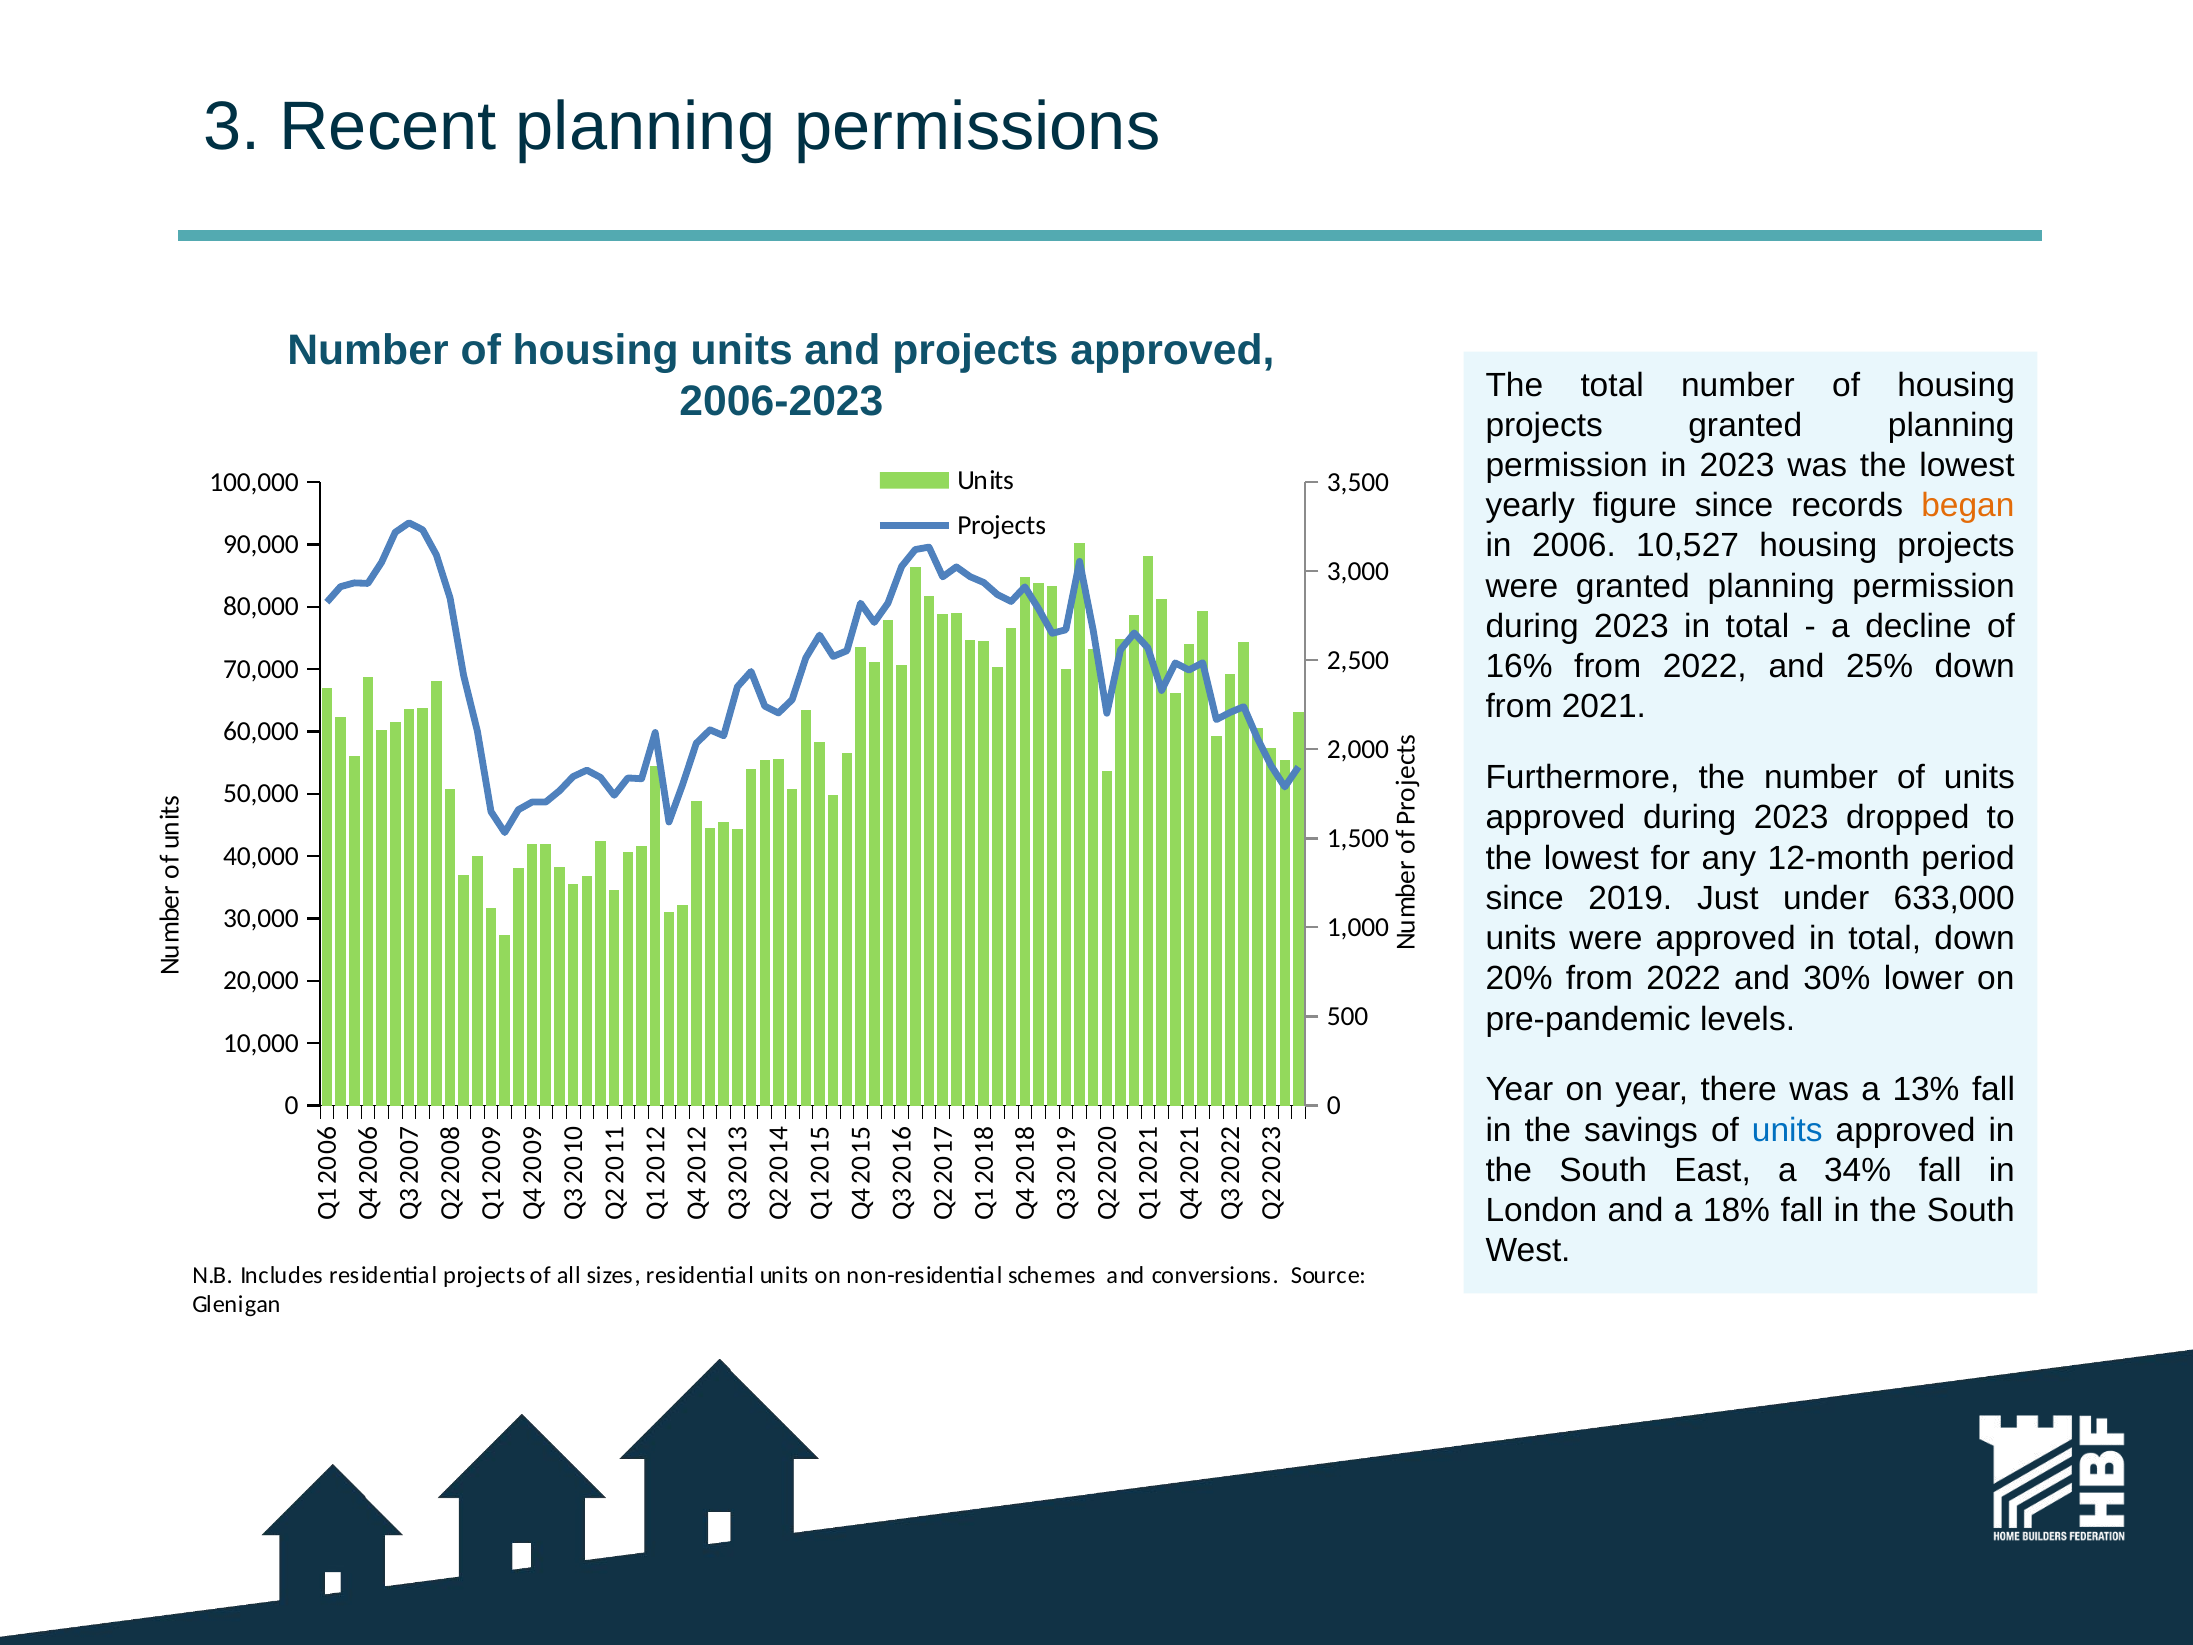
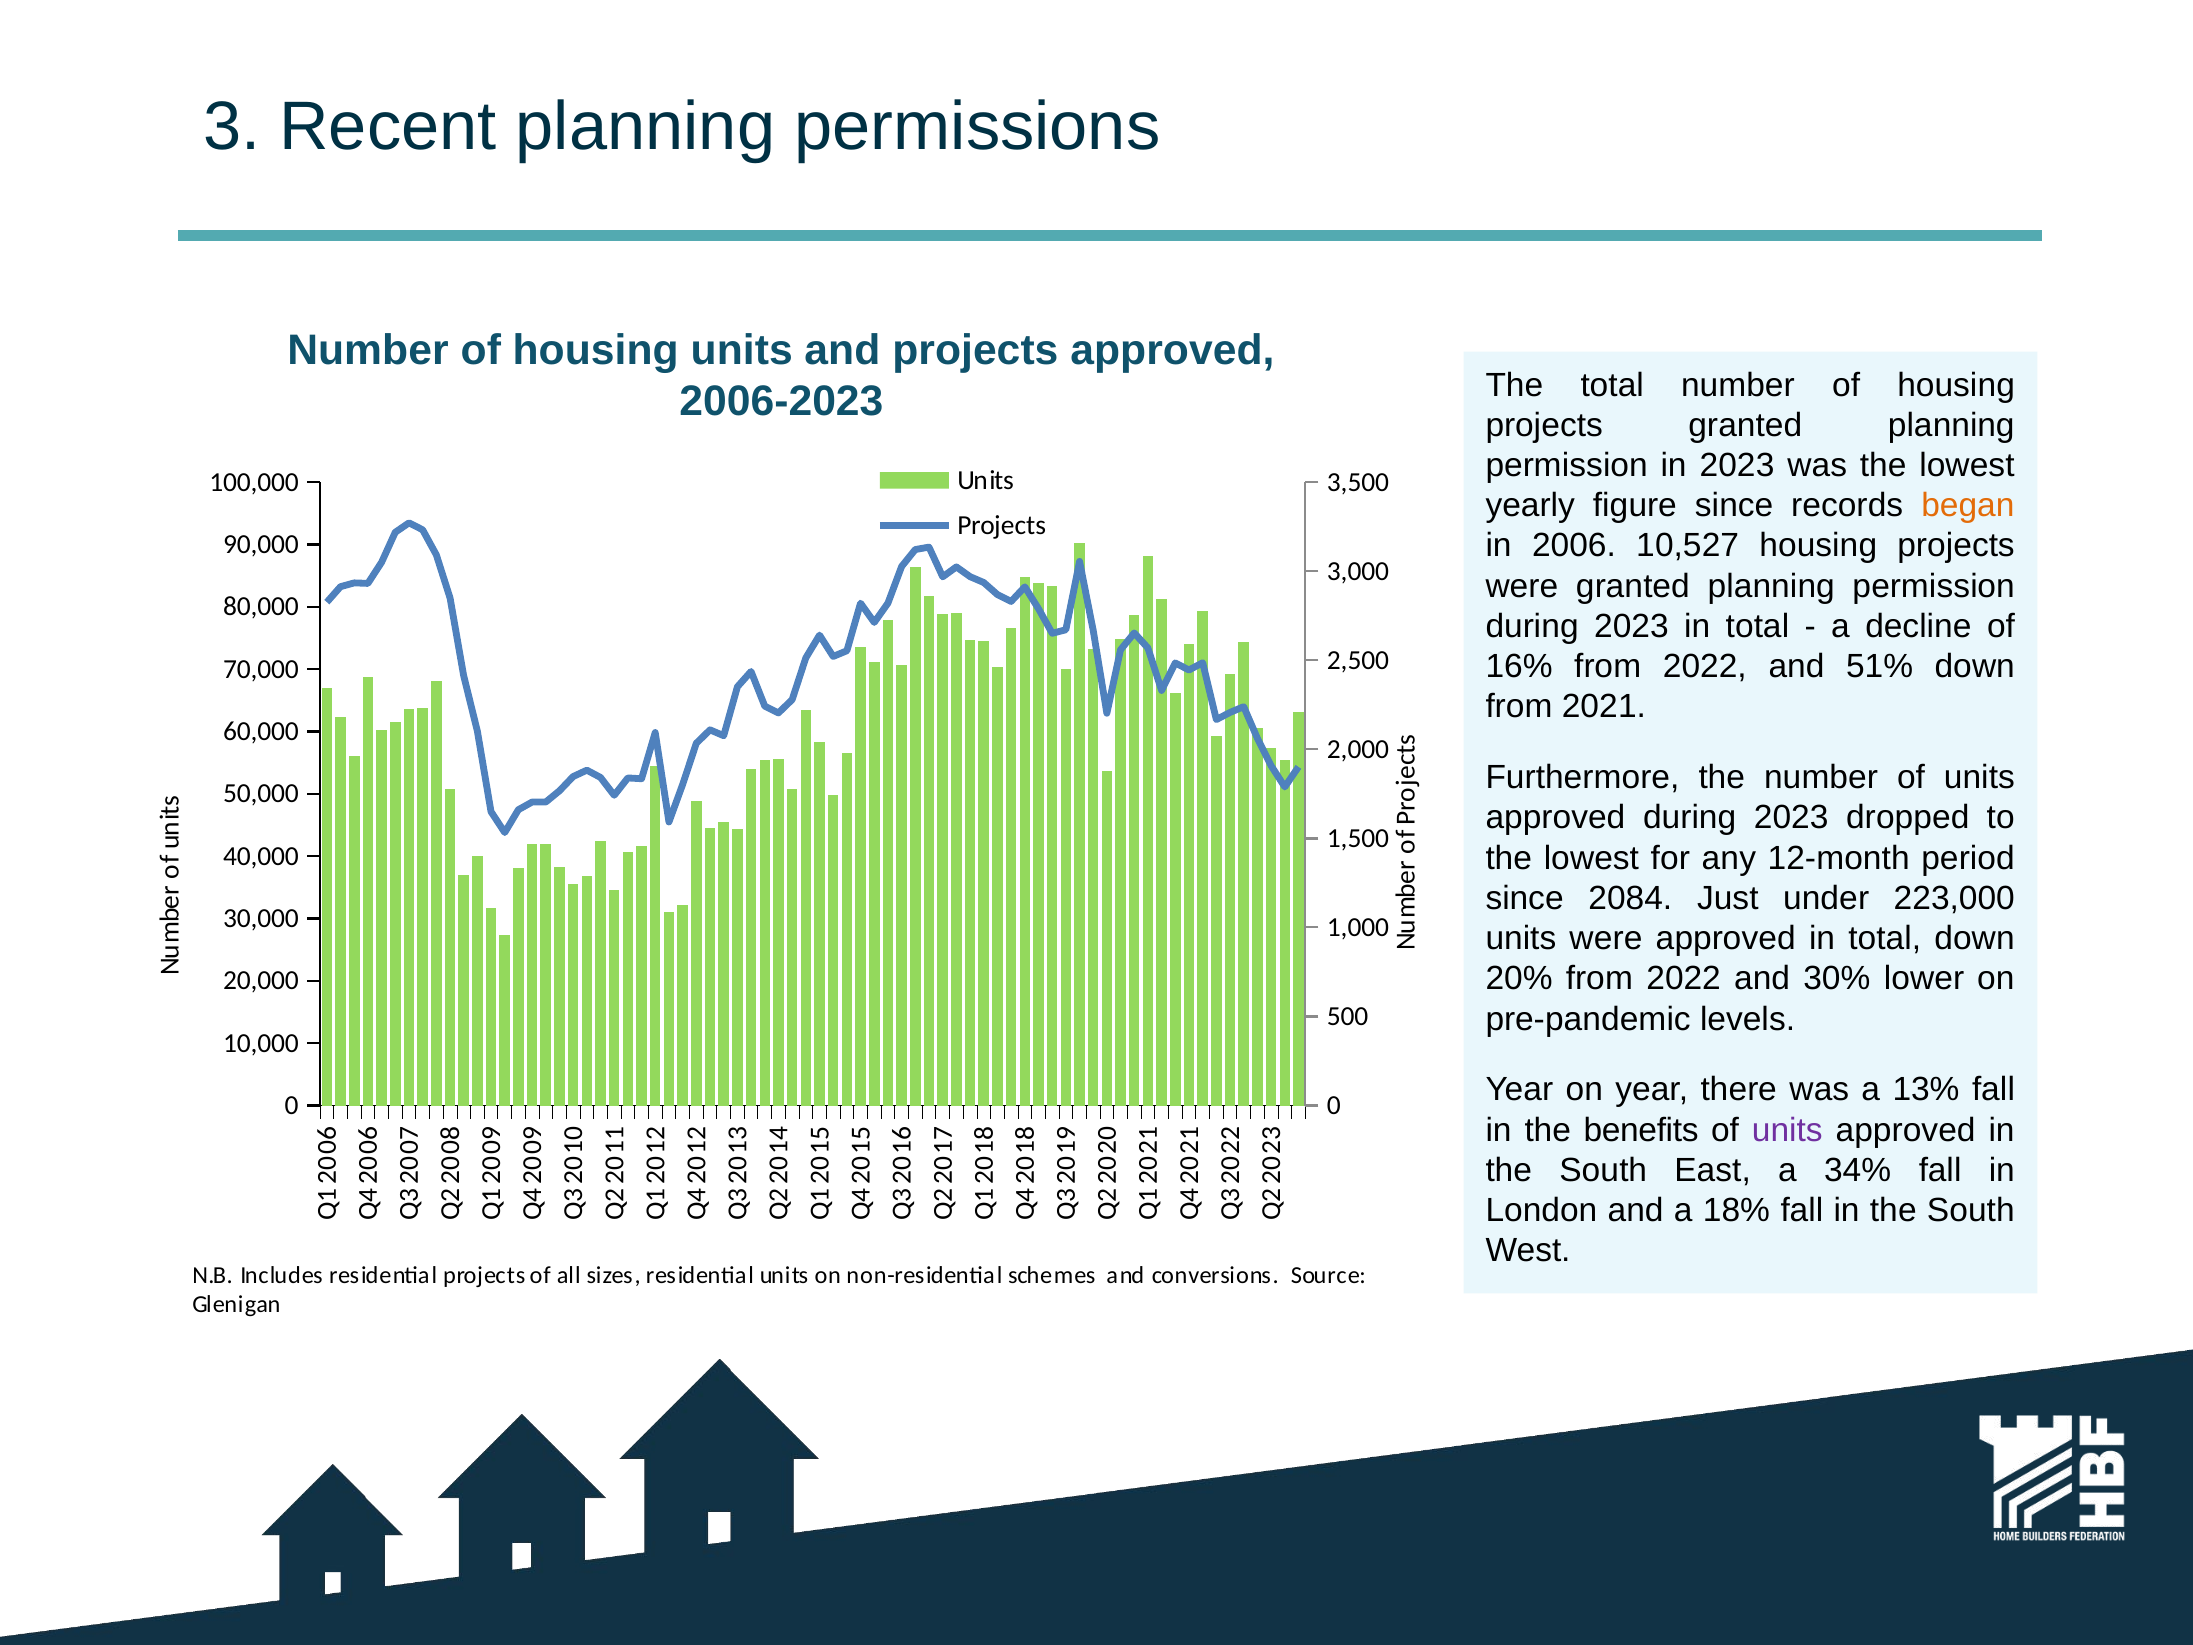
25%: 25% -> 51% (1880, 667)
2019: 2019 -> 2084 (1630, 898)
633,000: 633,000 -> 223,000 (1954, 898)
savings: savings -> benefits (1641, 1130)
units colour: blue -> purple (1787, 1130)
